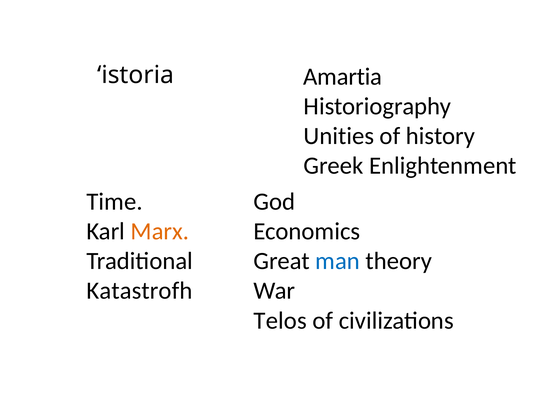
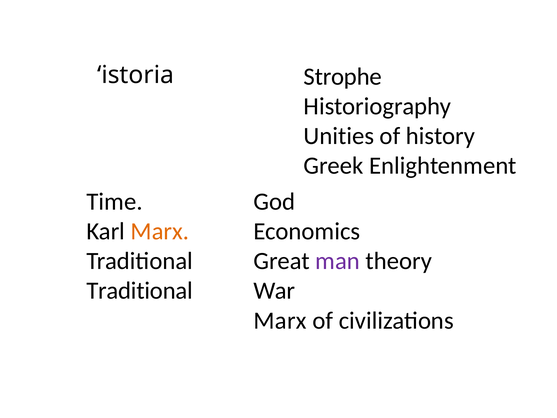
Amartia: Amartia -> Strophe (343, 76)
man colour: blue -> purple (338, 261)
Katastrofh: Katastrofh -> Traditional (140, 291)
Telos: Telos -> Marx (280, 320)
